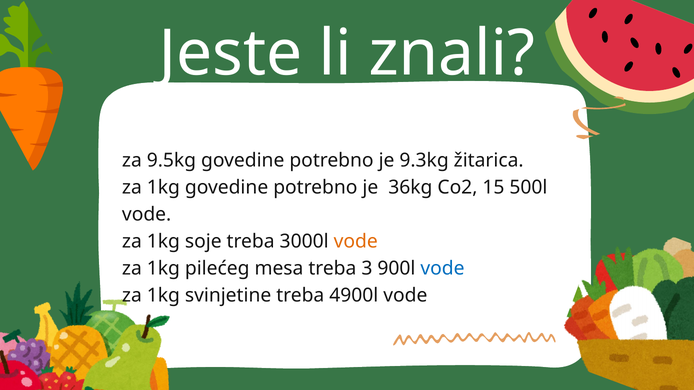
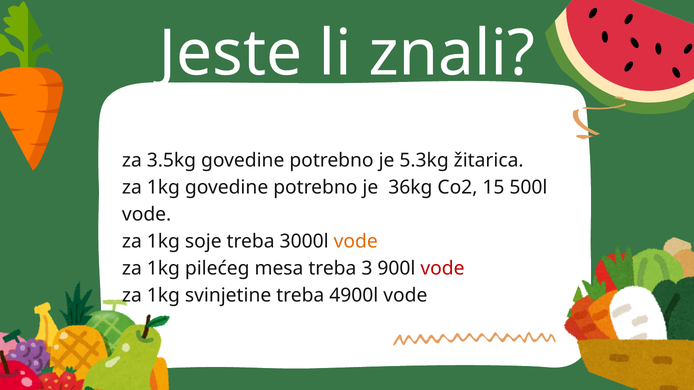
9.5kg: 9.5kg -> 3.5kg (171, 161)
9.3kg: 9.3kg -> 5.3kg (424, 161)
vode colour: blue -> red (442, 269)
